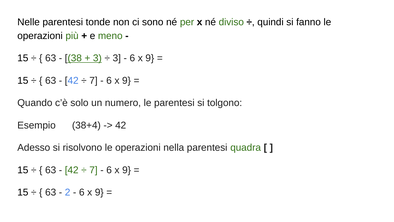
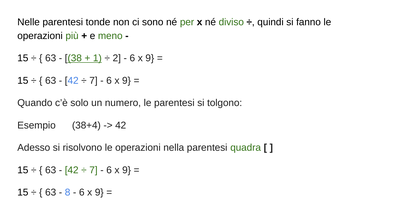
3: 3 -> 1 (97, 58)
3: 3 -> 2 (117, 58)
2: 2 -> 8 (68, 192)
